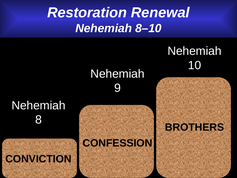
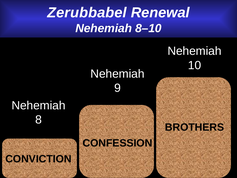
Restoration: Restoration -> Zerubbabel (87, 13)
